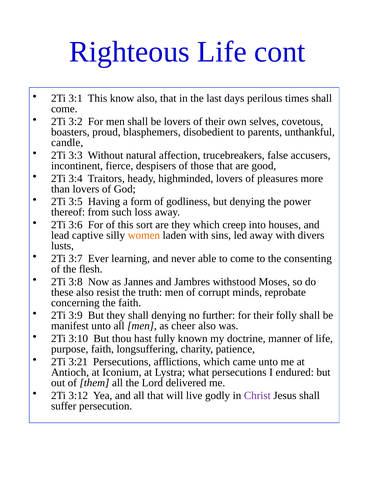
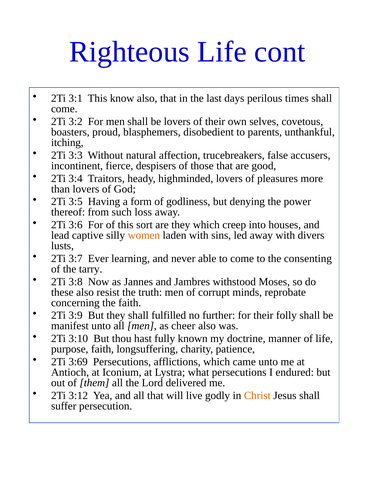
candle: candle -> itching (67, 143)
flesh: flesh -> tarry (91, 269)
shall denying: denying -> fulfilled (169, 316)
3:21: 3:21 -> 3:69 (78, 362)
Christ colour: purple -> orange (257, 396)
